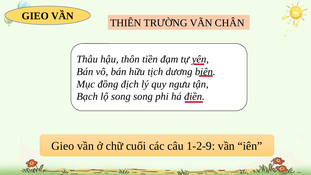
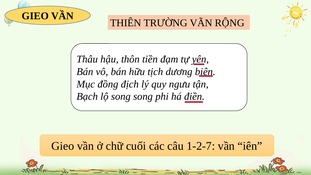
CHÂN: CHÂN -> RỘNG (230, 23)
1-2-9: 1-2-9 -> 1-2-7 (201, 146)
